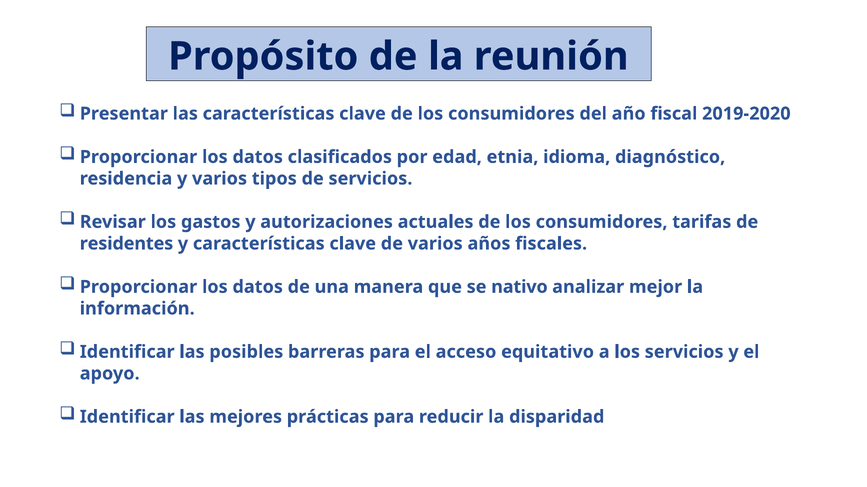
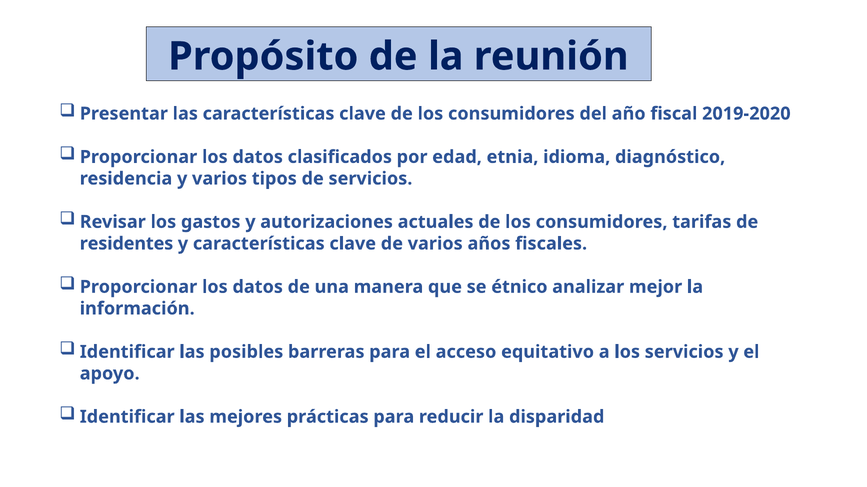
nativo: nativo -> étnico (519, 287)
